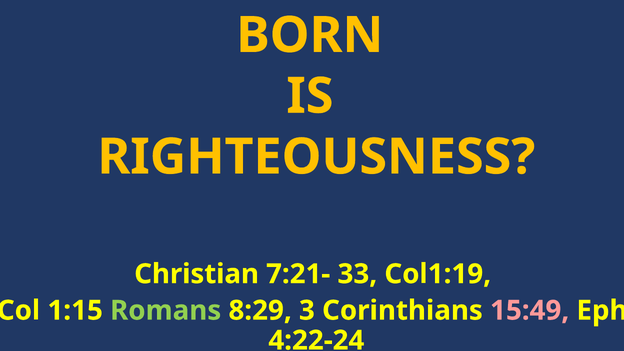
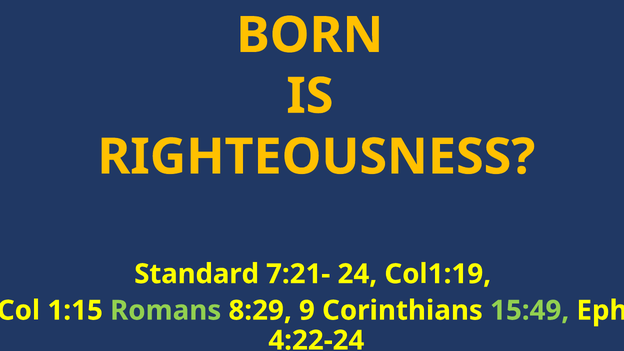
Christian: Christian -> Standard (197, 274)
33: 33 -> 24 (357, 274)
3: 3 -> 9 (307, 311)
15:49 colour: pink -> light green (530, 311)
